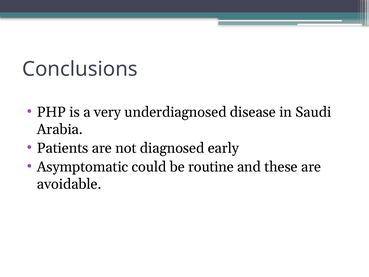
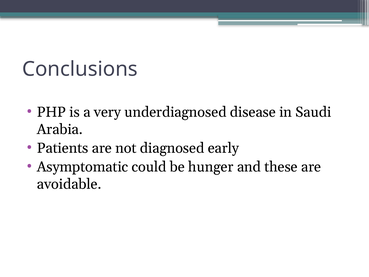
routine: routine -> hunger (211, 167)
